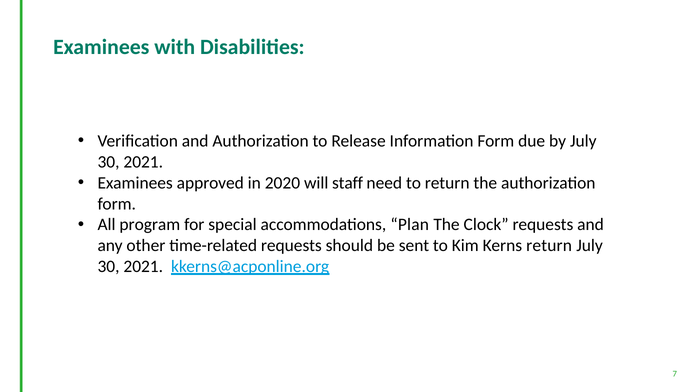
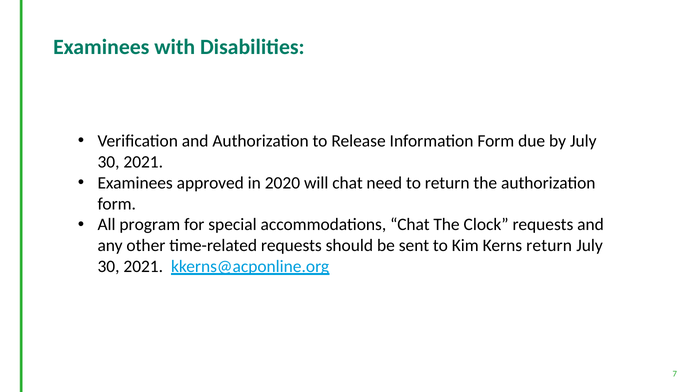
will staff: staff -> chat (348, 183)
accommodations Plan: Plan -> Chat (410, 225)
